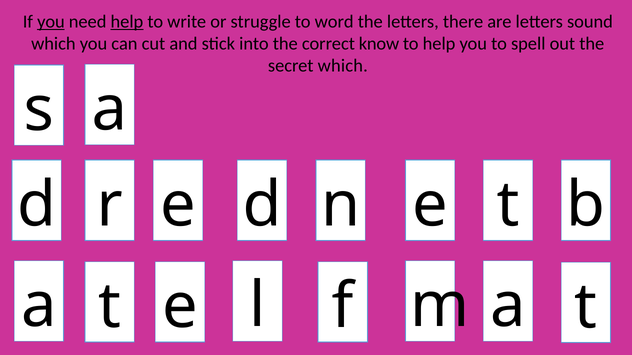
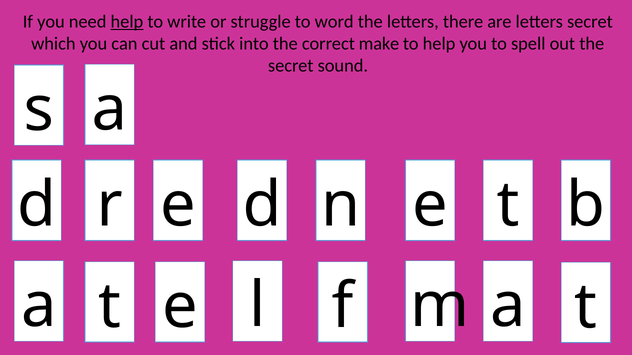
you underline: present -> none (51, 22)
letters sound: sound -> secret (590, 22)
know: know -> make (379, 44)
secret which: which -> sound (343, 66)
